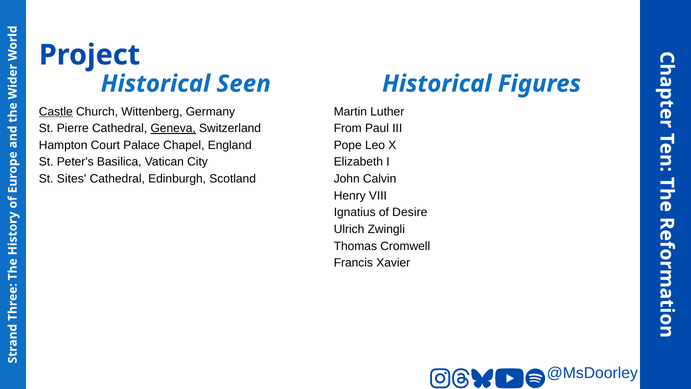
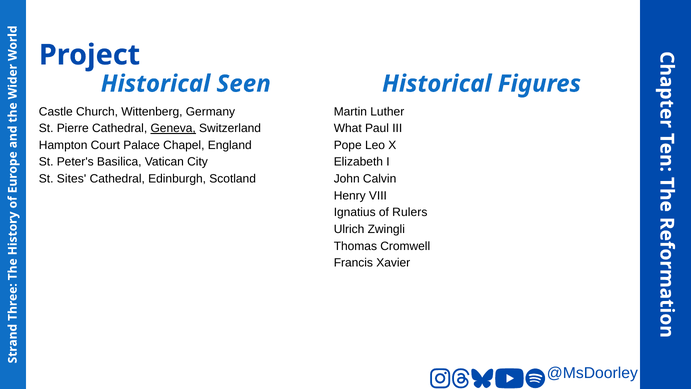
Castle underline: present -> none (56, 111)
From: From -> What (348, 128)
Desire: Desire -> Rulers (410, 212)
